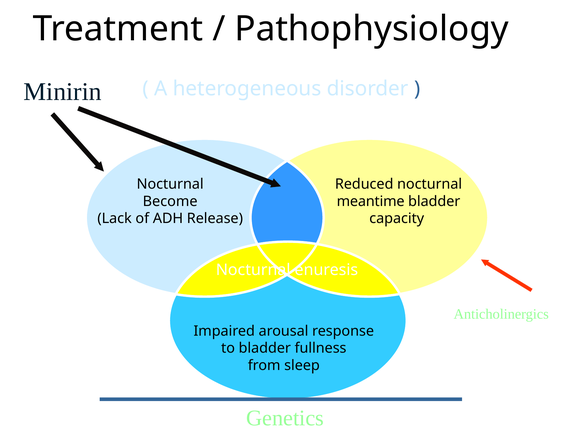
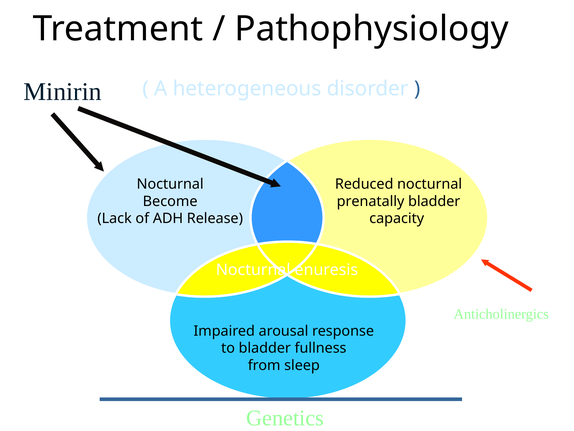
meantime: meantime -> prenatally (371, 201)
